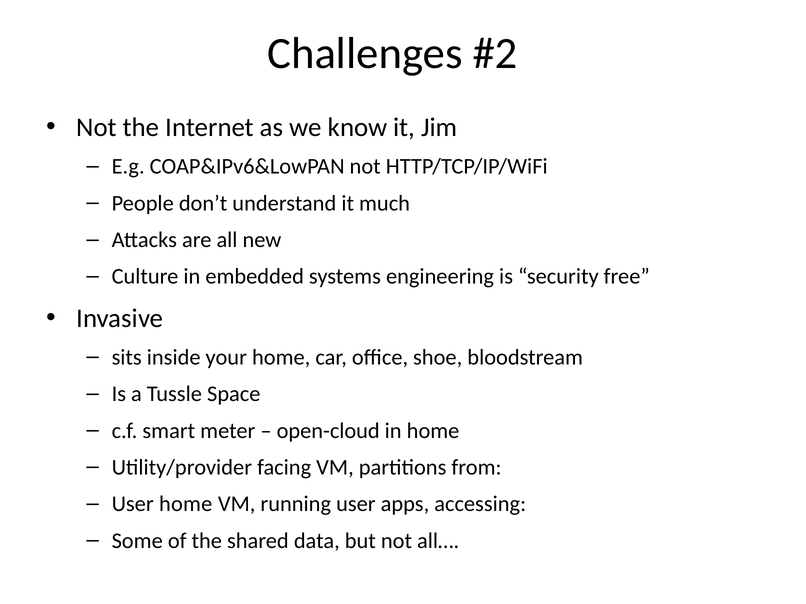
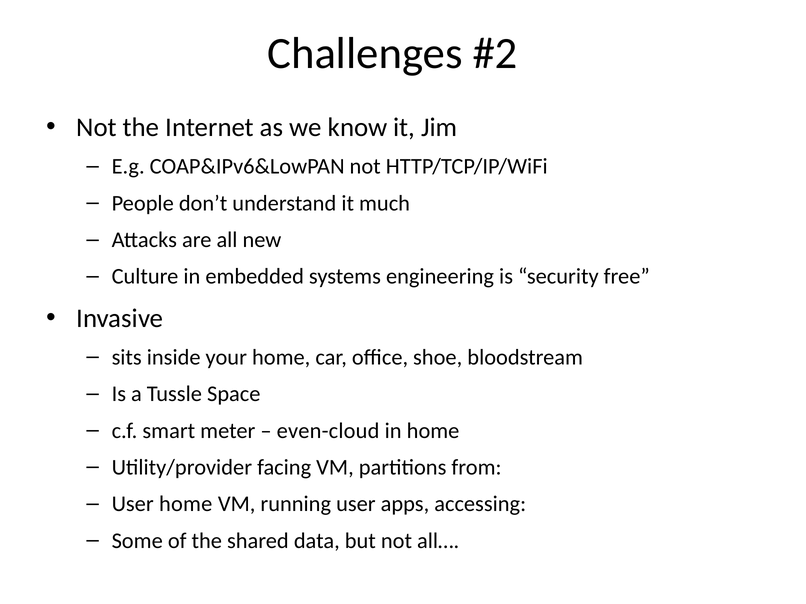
open-cloud: open-cloud -> even-cloud (328, 431)
